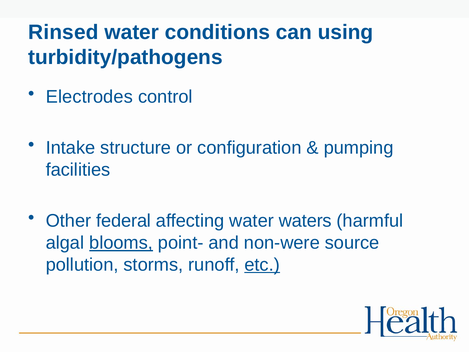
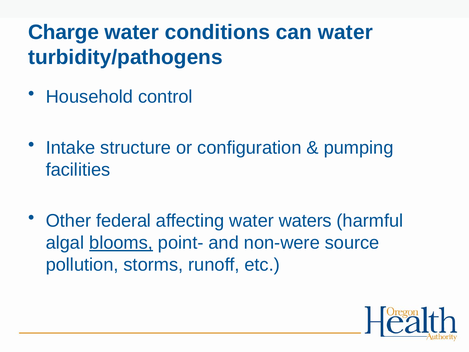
Rinsed: Rinsed -> Charge (64, 32)
can using: using -> water (345, 32)
Electrodes: Electrodes -> Household (89, 97)
etc underline: present -> none (262, 265)
